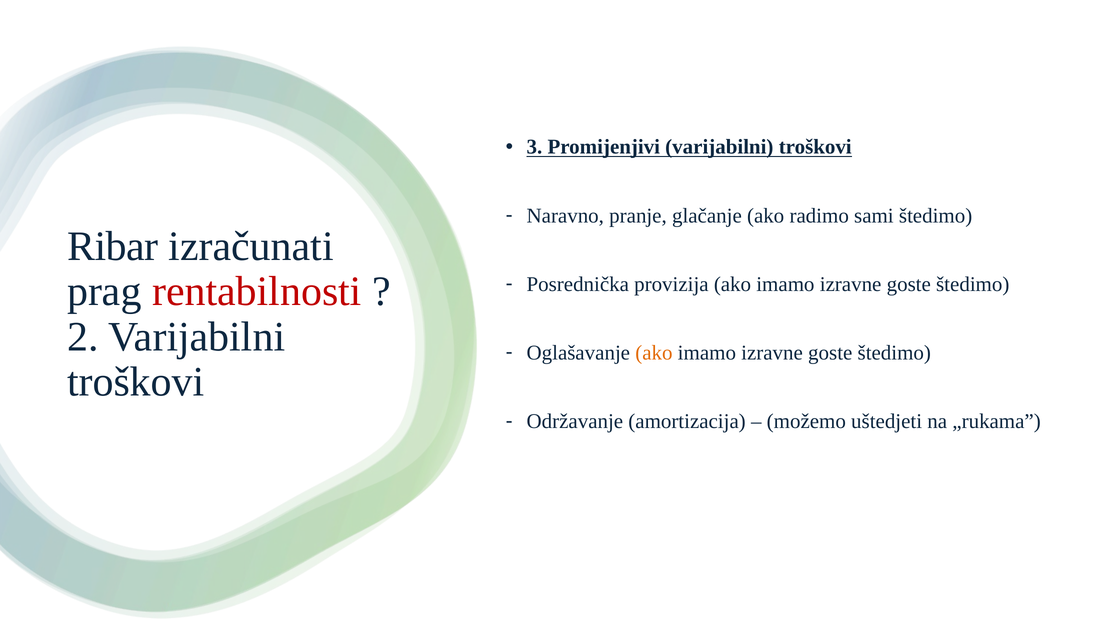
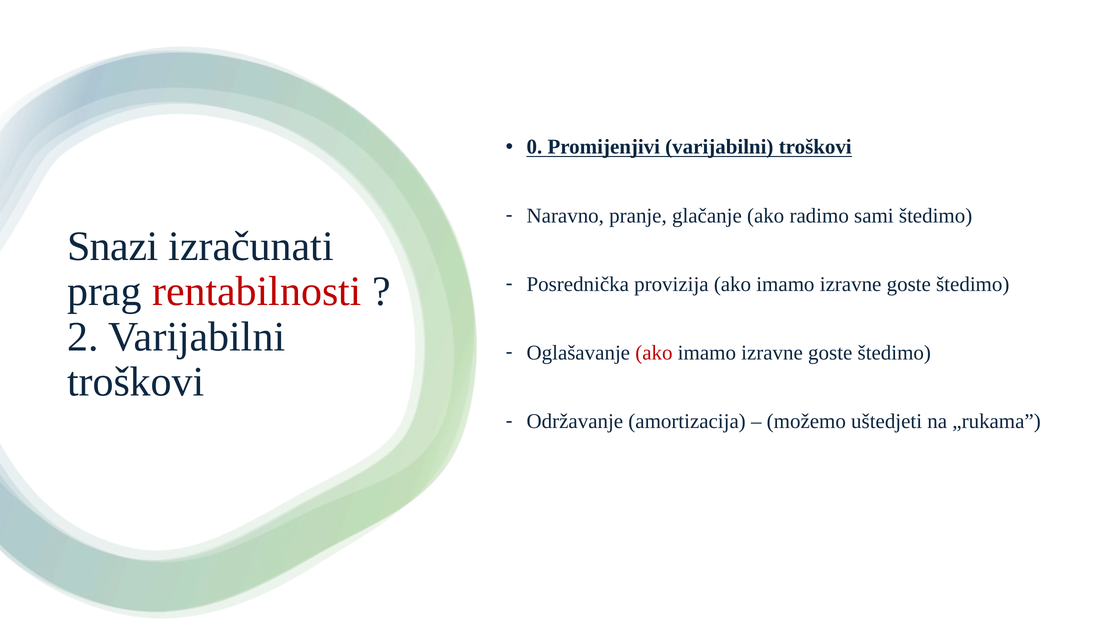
3: 3 -> 0 (534, 147)
Ribar: Ribar -> Snazi (113, 246)
ako colour: orange -> red (654, 353)
